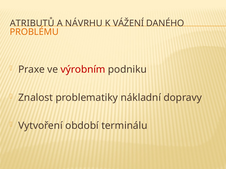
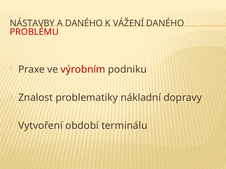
ATRIBUTŮ: ATRIBUTŮ -> NÁSTAVBY (32, 23)
A NÁVRHU: NÁVRHU -> DANÉHO (84, 23)
PROBLÉMU colour: orange -> red (34, 32)
